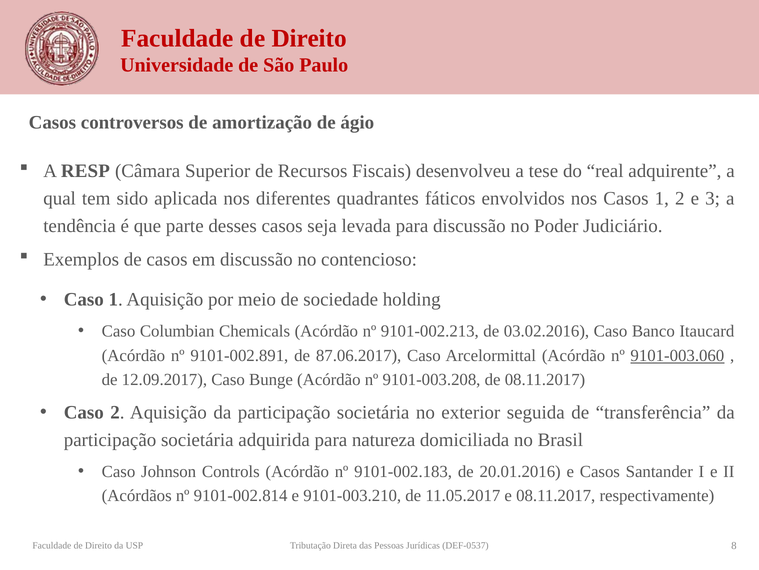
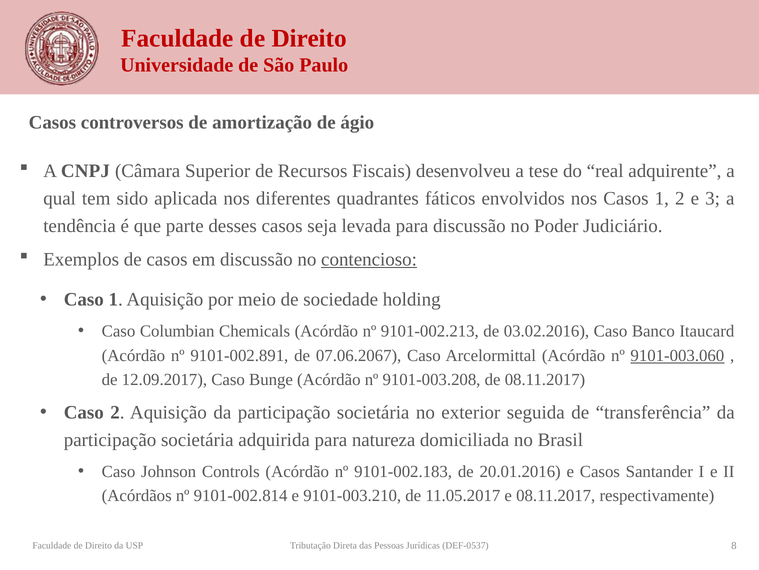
RESP: RESP -> CNPJ (85, 171)
contencioso underline: none -> present (369, 259)
87.06.2017: 87.06.2017 -> 07.06.2067 (359, 355)
